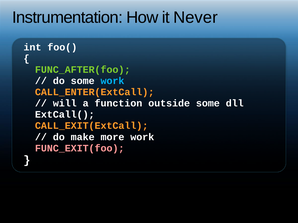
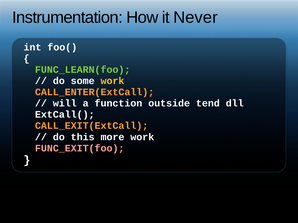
FUNC_AFTER(foo: FUNC_AFTER(foo -> FUNC_LEARN(foo (83, 70)
work colour: light blue -> yellow (112, 81)
outside some: some -> tend (208, 104)
make: make -> this (83, 137)
